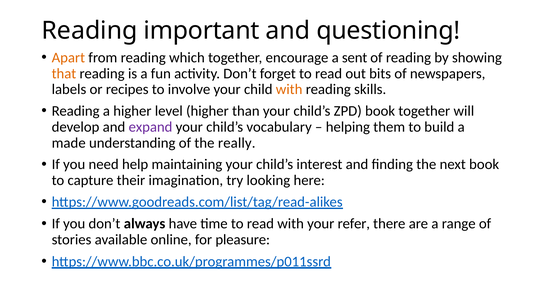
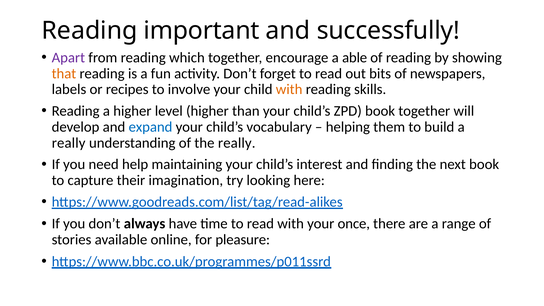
questioning: questioning -> successfully (388, 31)
Apart colour: orange -> purple (68, 58)
sent: sent -> able (355, 58)
expand colour: purple -> blue (150, 127)
made: made -> really (69, 143)
refer: refer -> once (354, 224)
